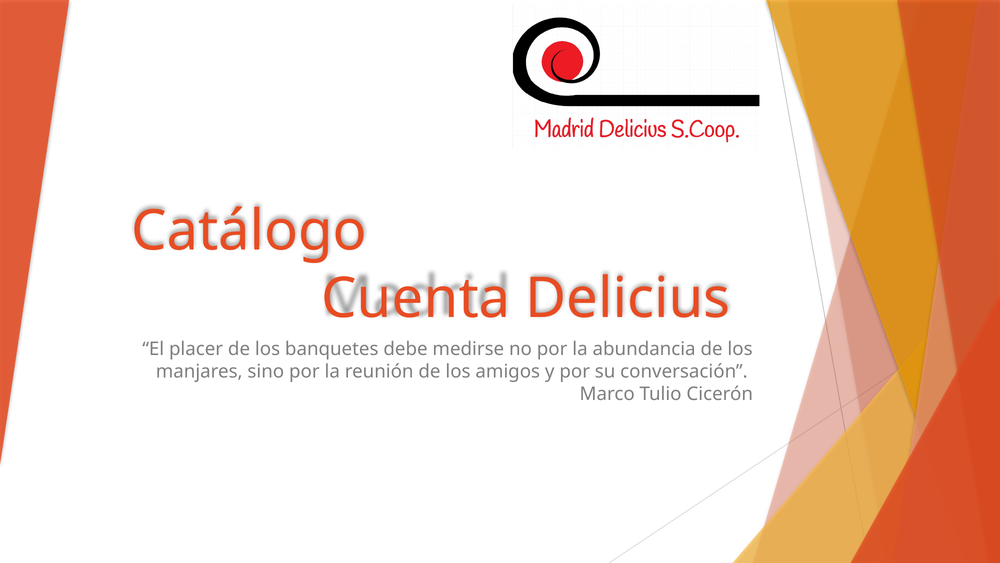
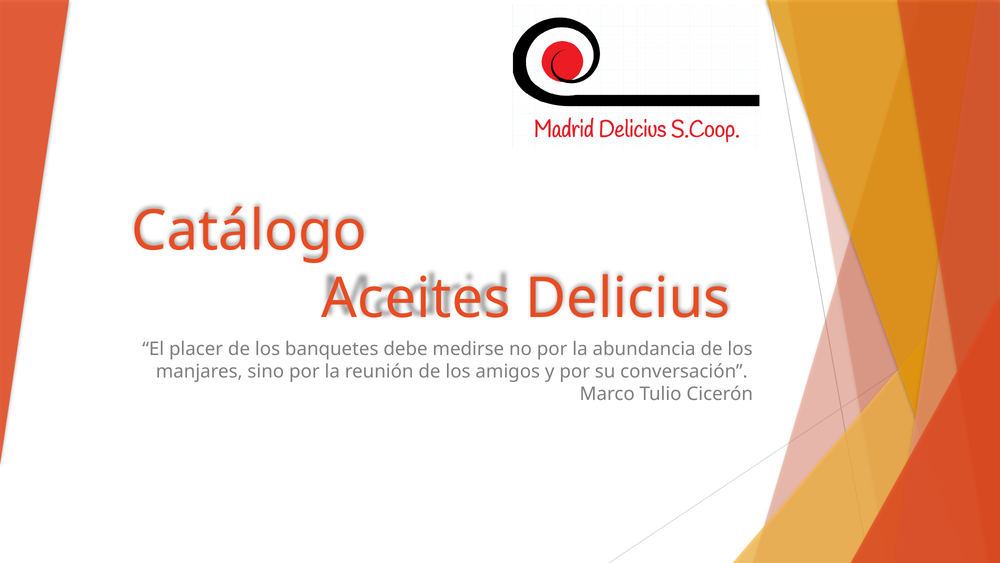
Cuenta: Cuenta -> Aceites (416, 299)
